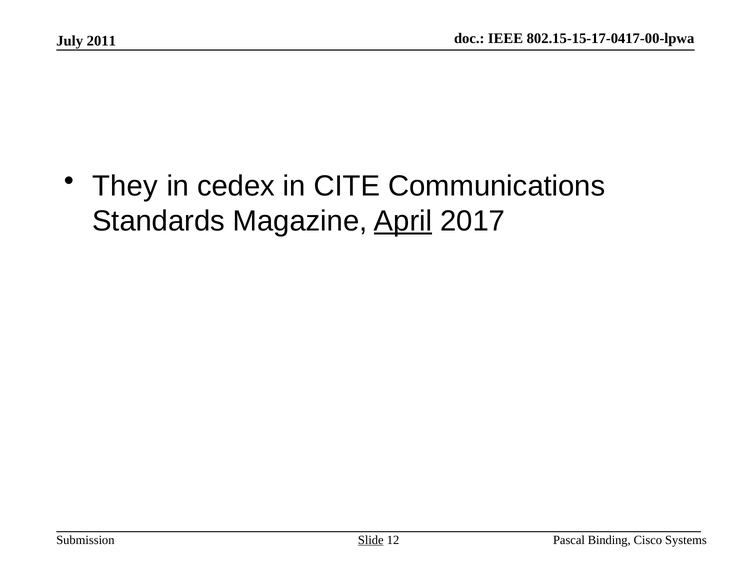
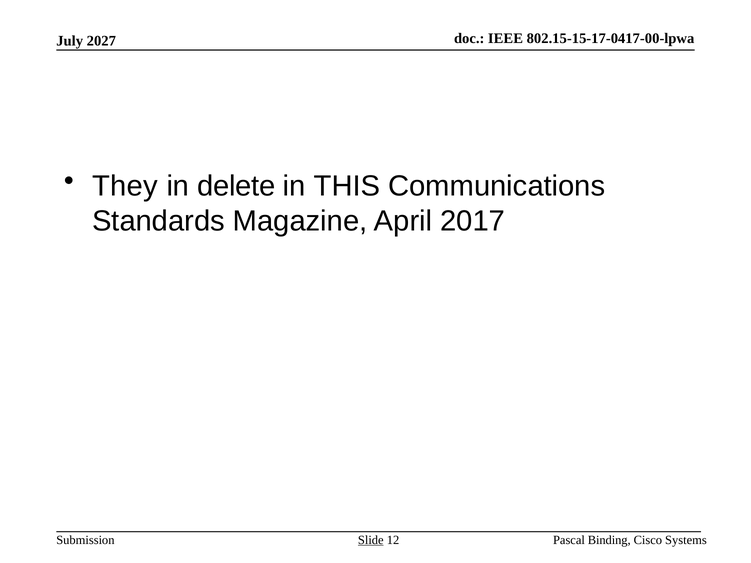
2011: 2011 -> 2027 (101, 41)
cedex: cedex -> delete (236, 186)
CITE: CITE -> THIS (347, 186)
April underline: present -> none (403, 221)
